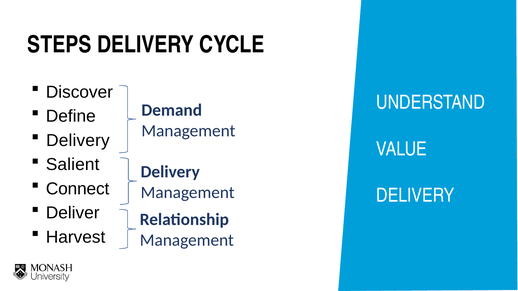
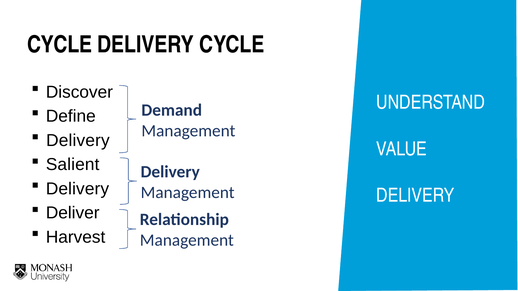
STEPS: STEPS -> CYCLE (60, 45)
Connect: Connect -> Delivery (77, 189)
